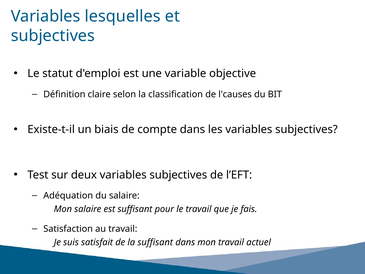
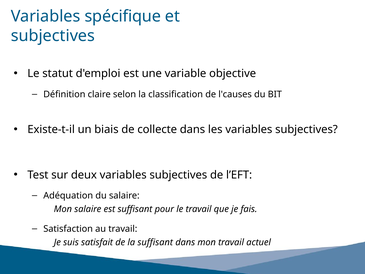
lesquelles: lesquelles -> spécifique (123, 16)
compte: compte -> collecte (157, 129)
